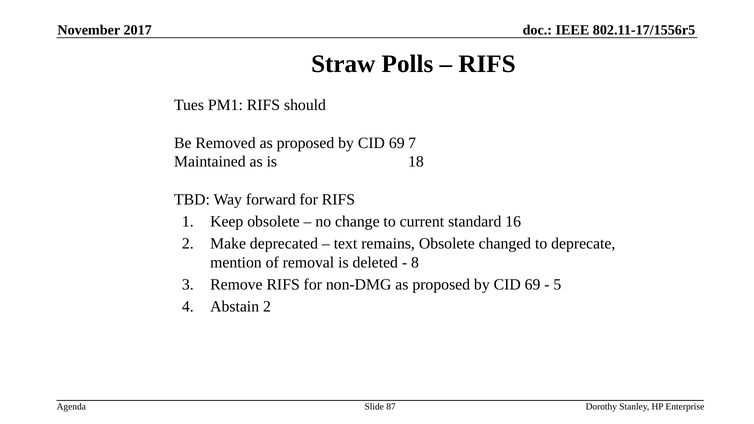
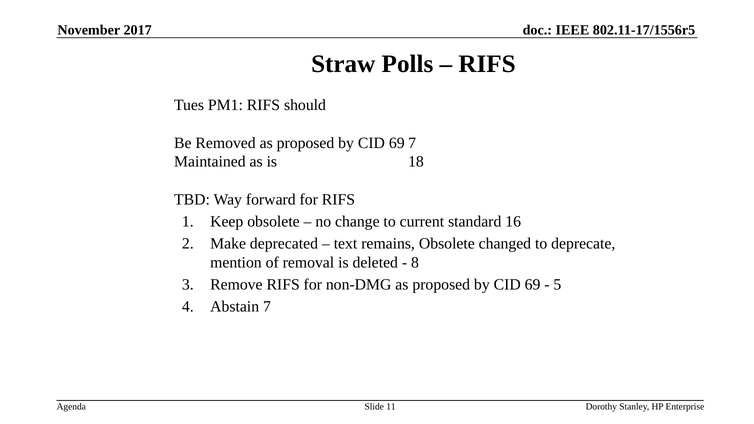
Abstain 2: 2 -> 7 (267, 306)
87: 87 -> 11 (391, 407)
